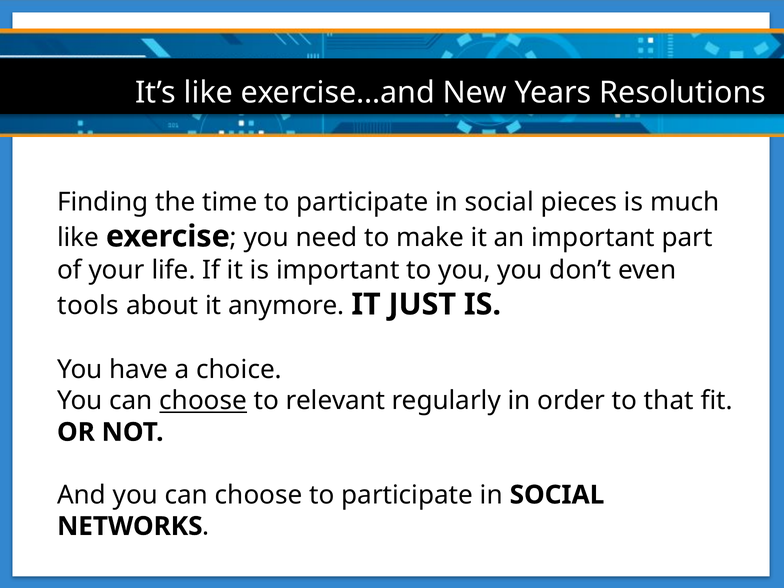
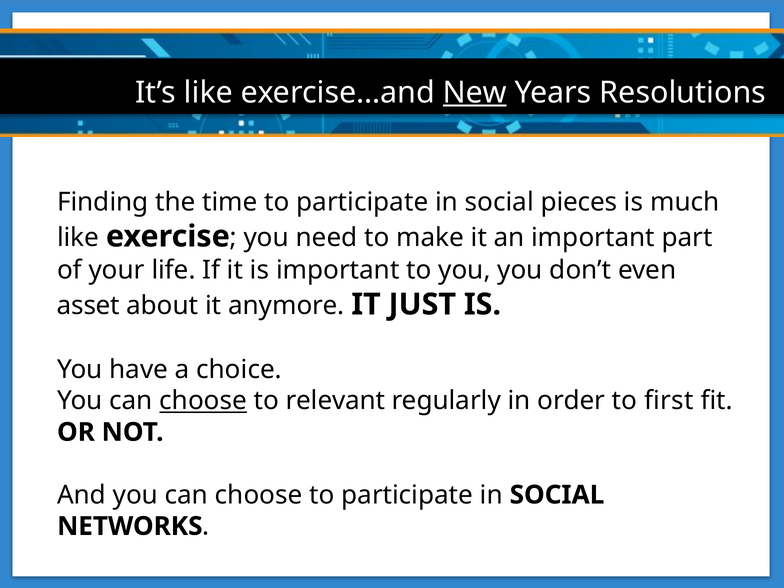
New underline: none -> present (475, 92)
tools: tools -> asset (88, 306)
that: that -> first (669, 401)
